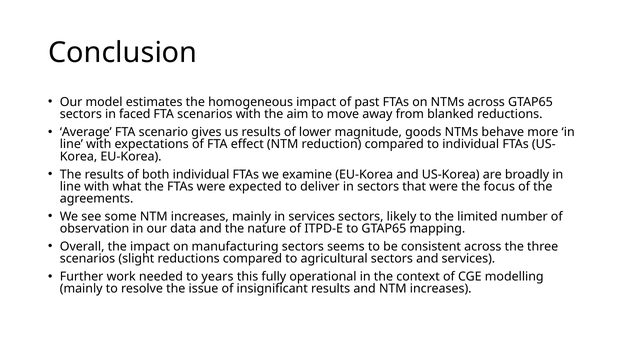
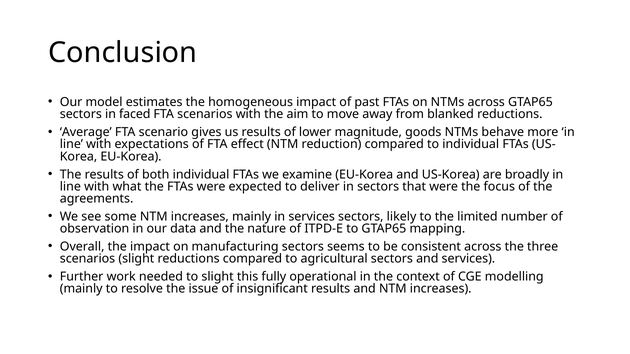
to years: years -> slight (218, 277)
